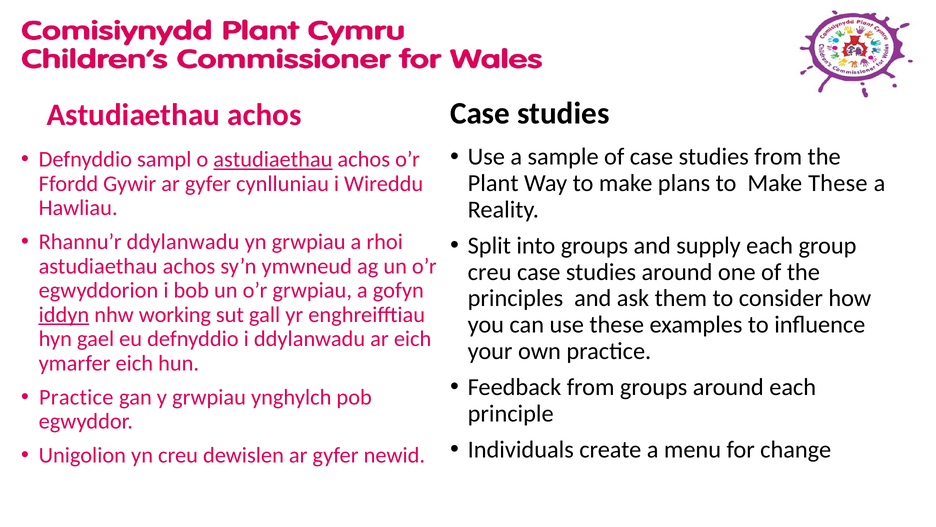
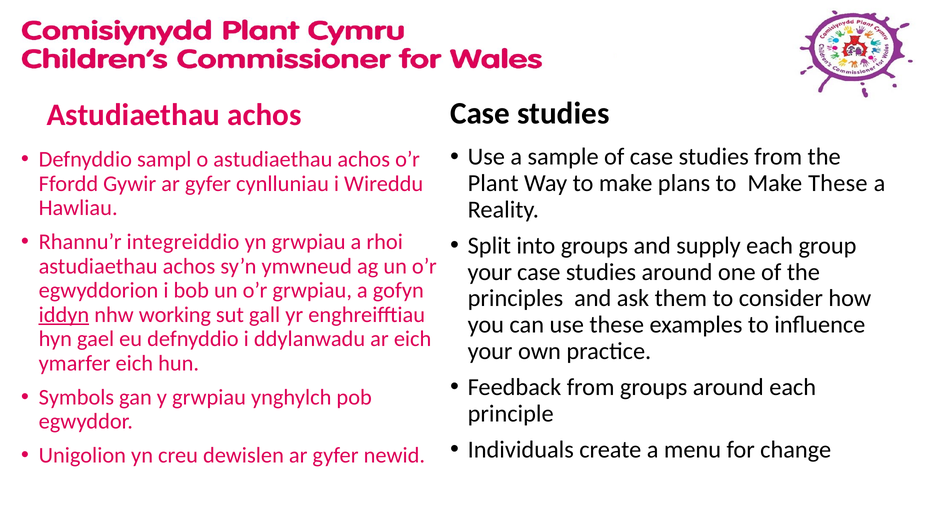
astudiaethau underline: present -> none (273, 159)
Rhannu’r ddylanwadu: ddylanwadu -> integreiddio (183, 242)
creu: creu -> your (490, 272)
Practice: Practice -> Symbols (76, 397)
